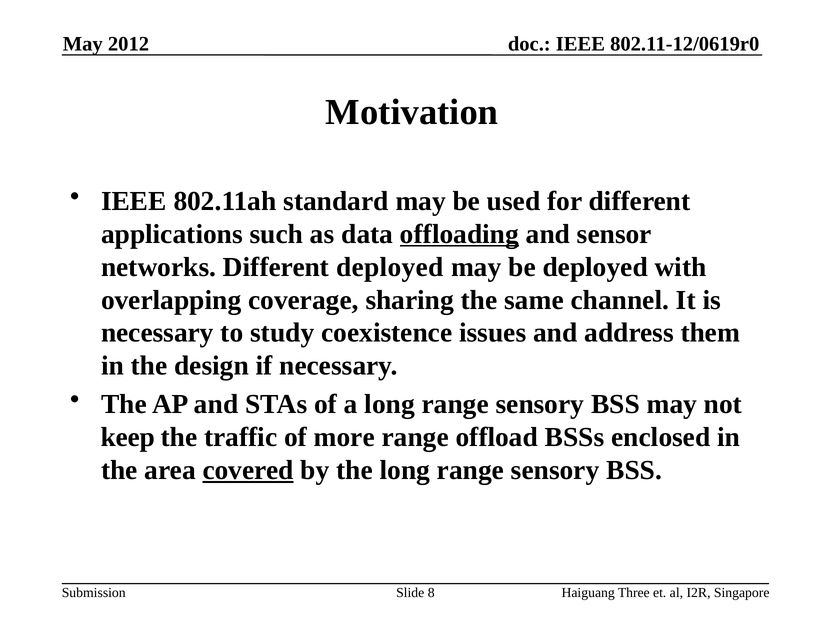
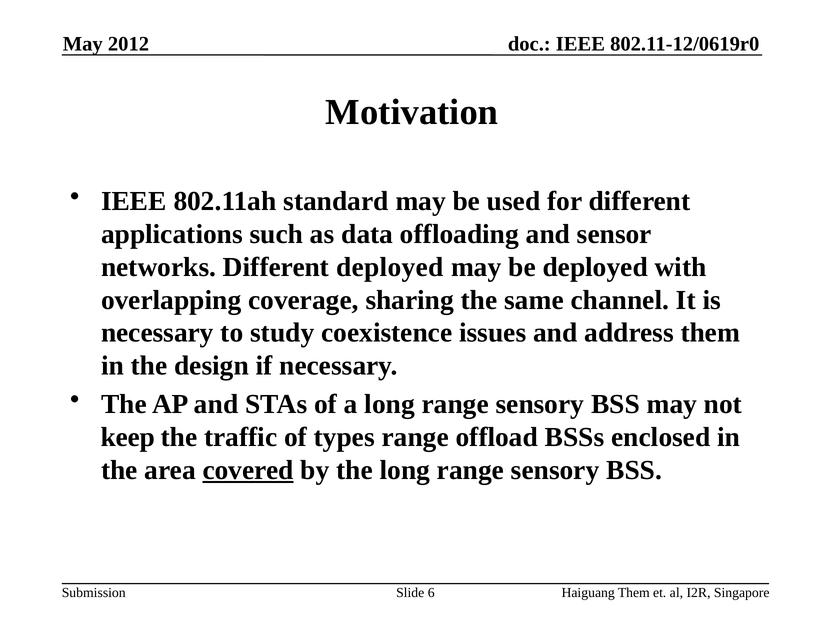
offloading underline: present -> none (459, 234)
more: more -> types (344, 437)
8: 8 -> 6 (431, 593)
Haiguang Three: Three -> Them (634, 593)
